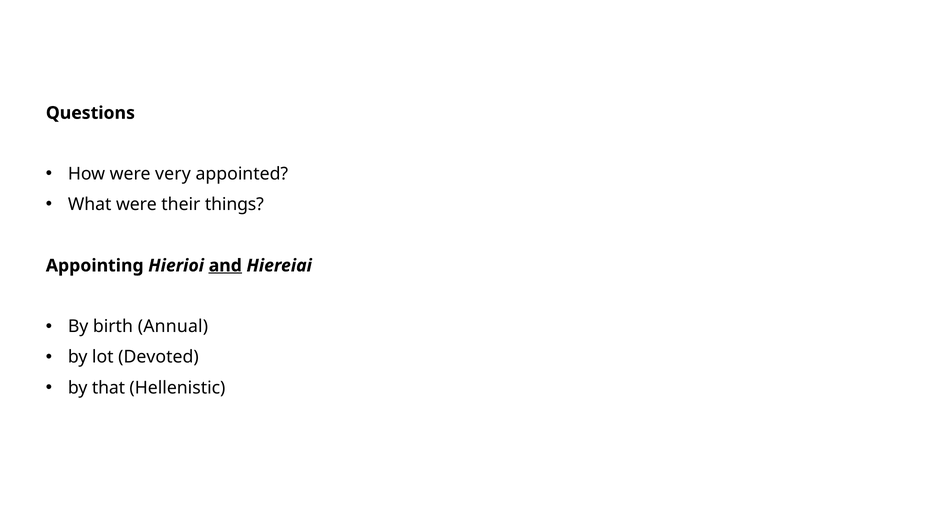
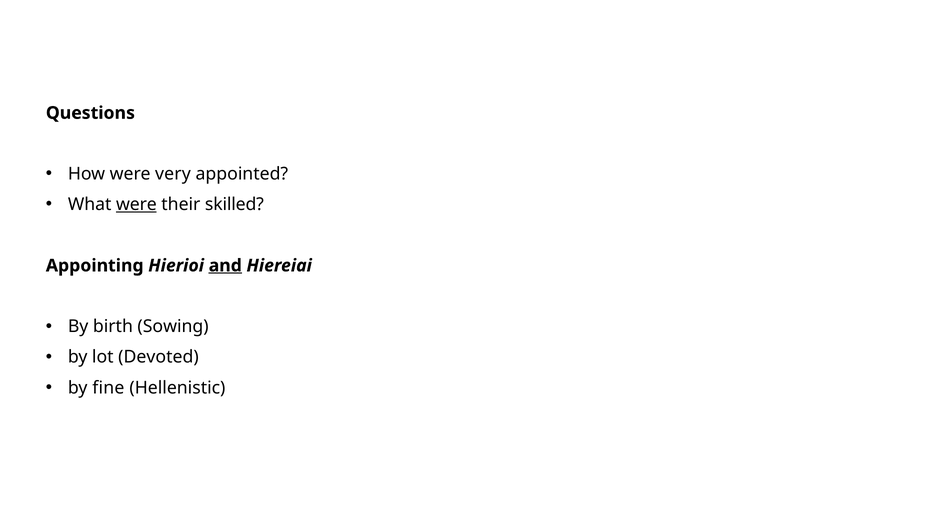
were underline: none -> present (136, 205)
things: things -> skilled (234, 205)
Annual: Annual -> Sowing (173, 327)
that: that -> fine (108, 388)
